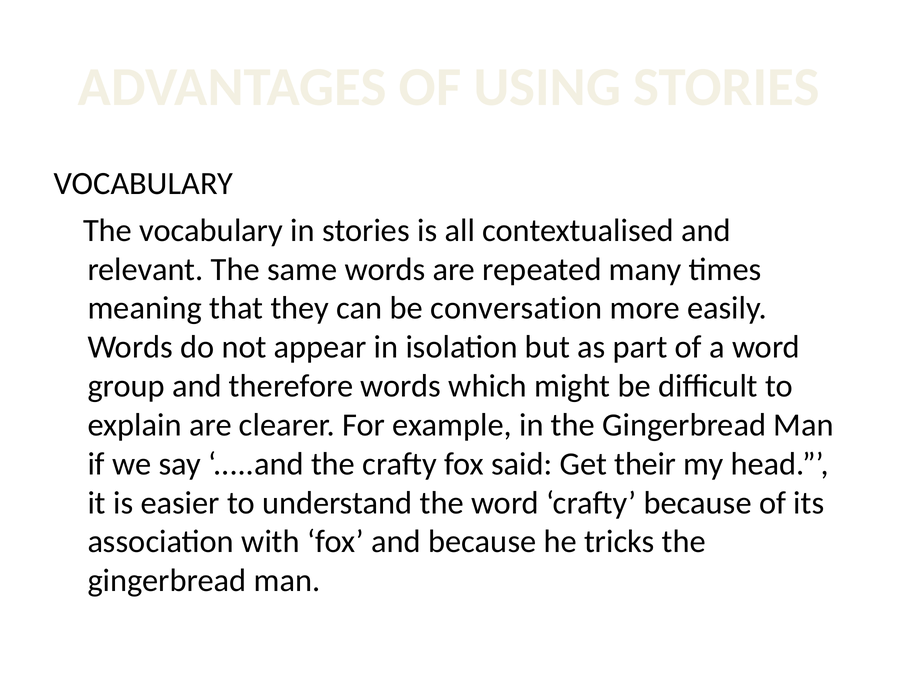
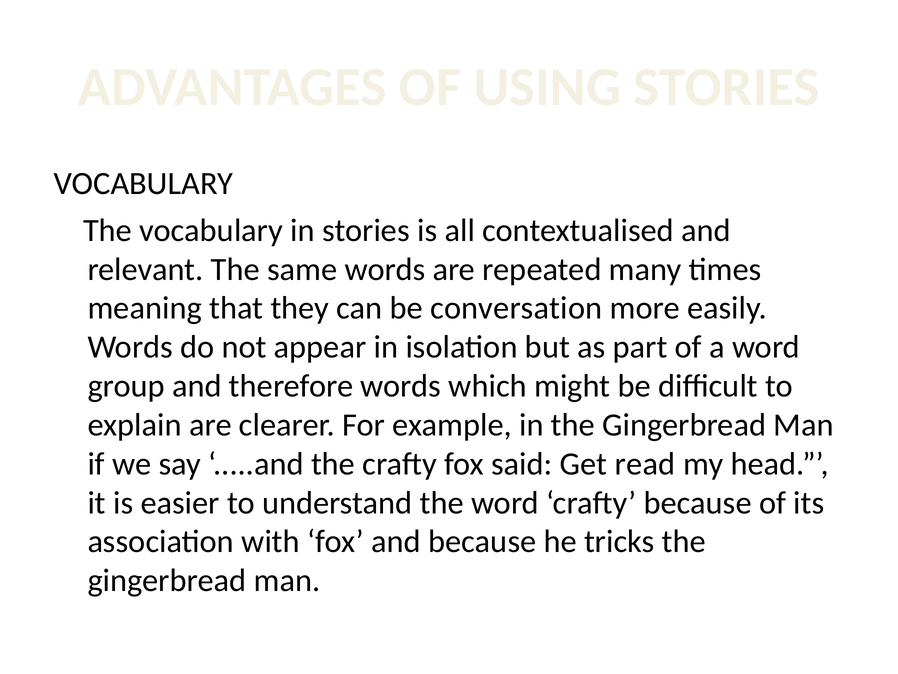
their: their -> read (645, 464)
